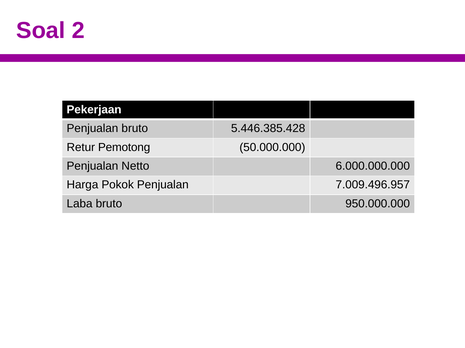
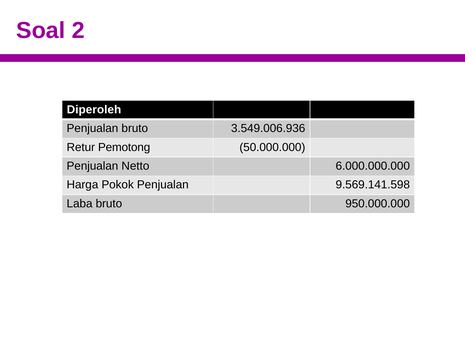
Pekerjaan: Pekerjaan -> Diperoleh (94, 110)
5.446.385.428: 5.446.385.428 -> 3.549.006.936 (268, 129)
7.009.496.957: 7.009.496.957 -> 9.569.141.598 (373, 185)
